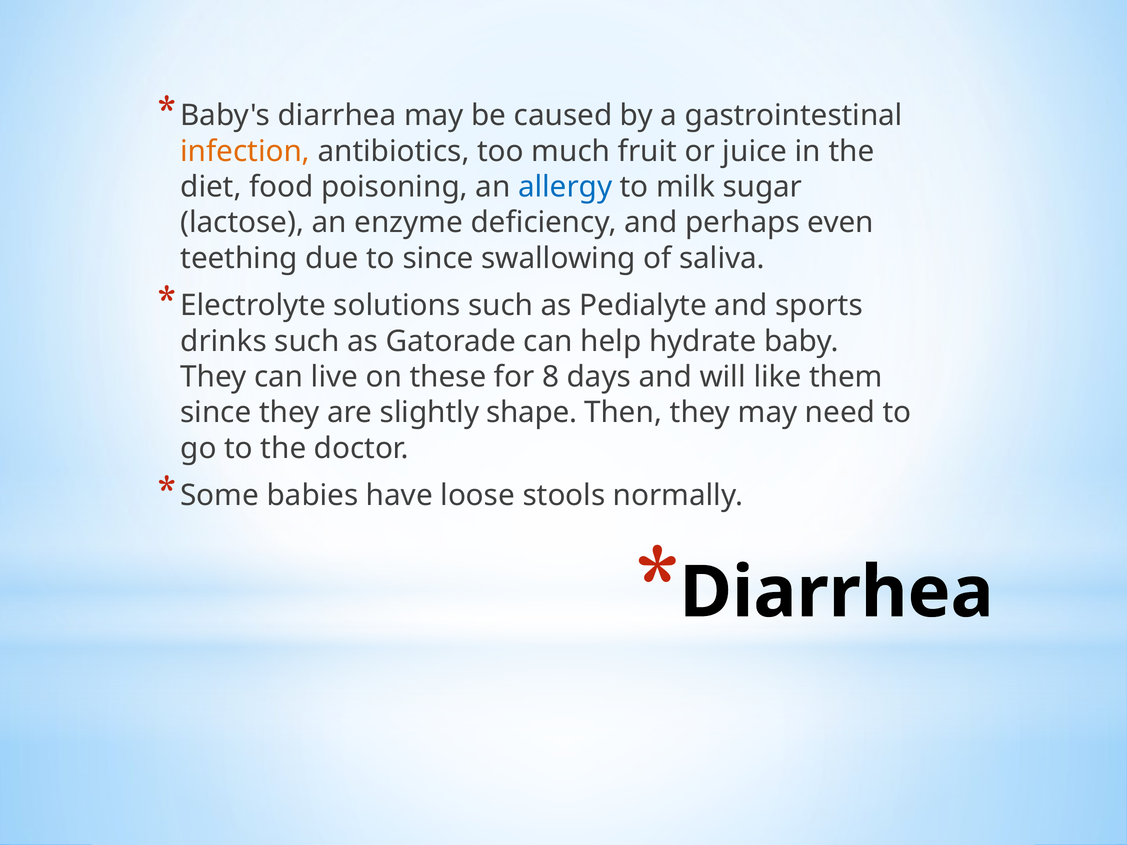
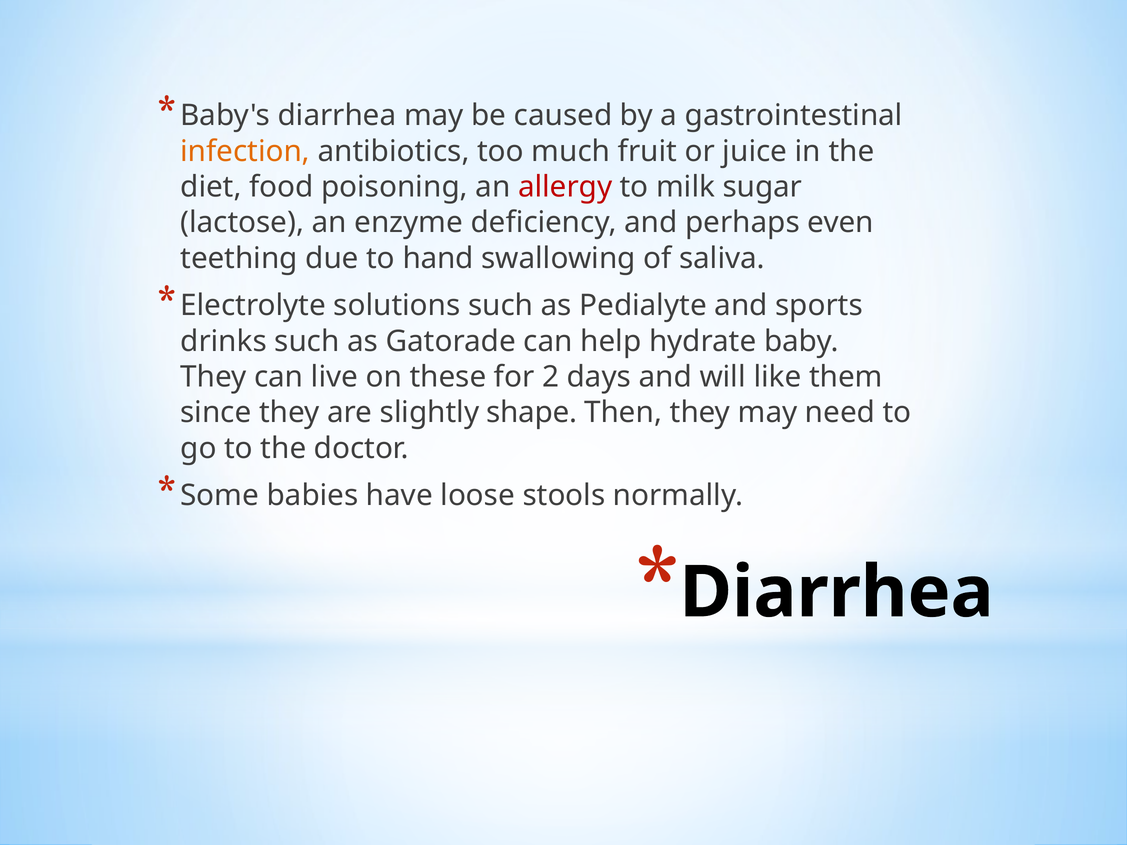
allergy colour: blue -> red (565, 187)
to since: since -> hand (438, 258)
8: 8 -> 2 (551, 377)
